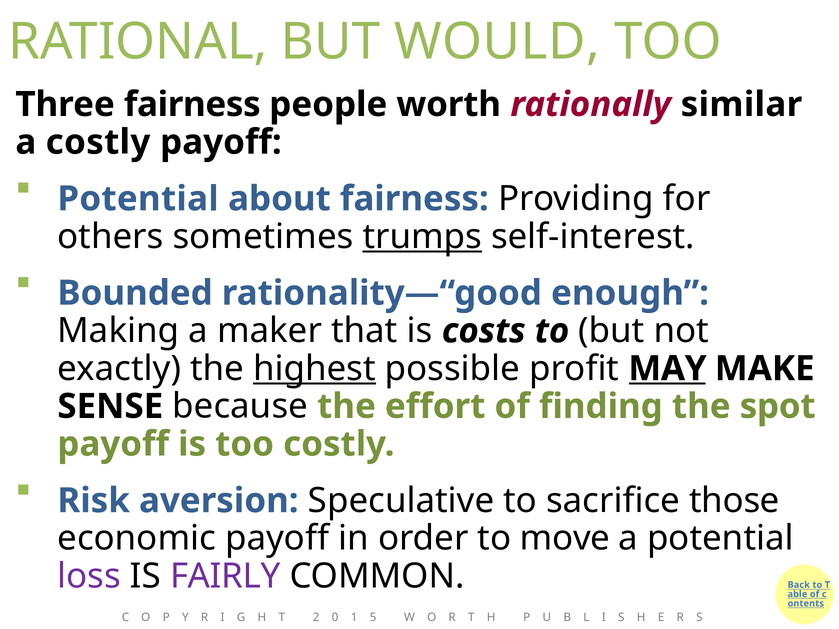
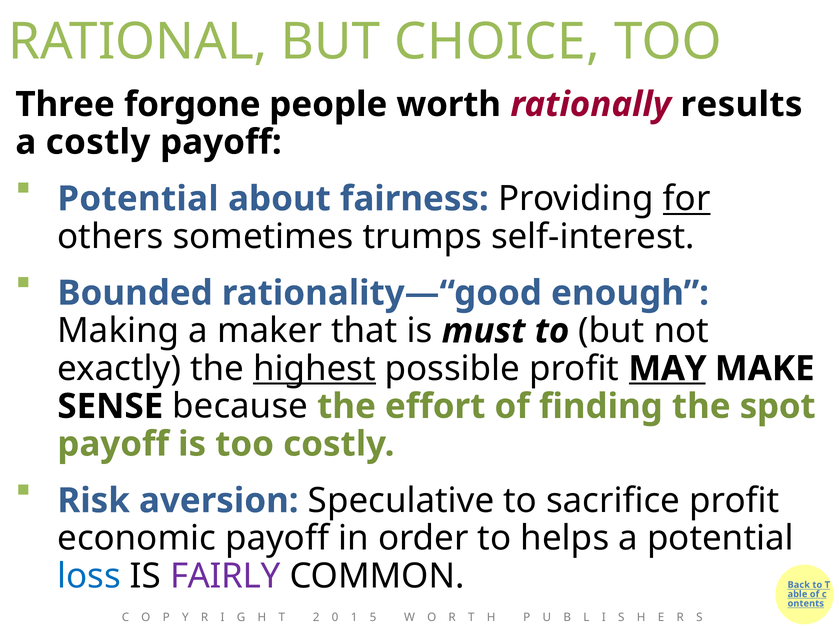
WOULD: WOULD -> CHOICE (497, 42)
Three fairness: fairness -> forgone (192, 105)
similar: similar -> results (741, 105)
for underline: none -> present (687, 199)
trumps underline: present -> none (422, 237)
costs: costs -> must (484, 331)
sacrifice those: those -> profit (734, 501)
move: move -> helps (565, 539)
loss colour: purple -> blue (89, 576)
